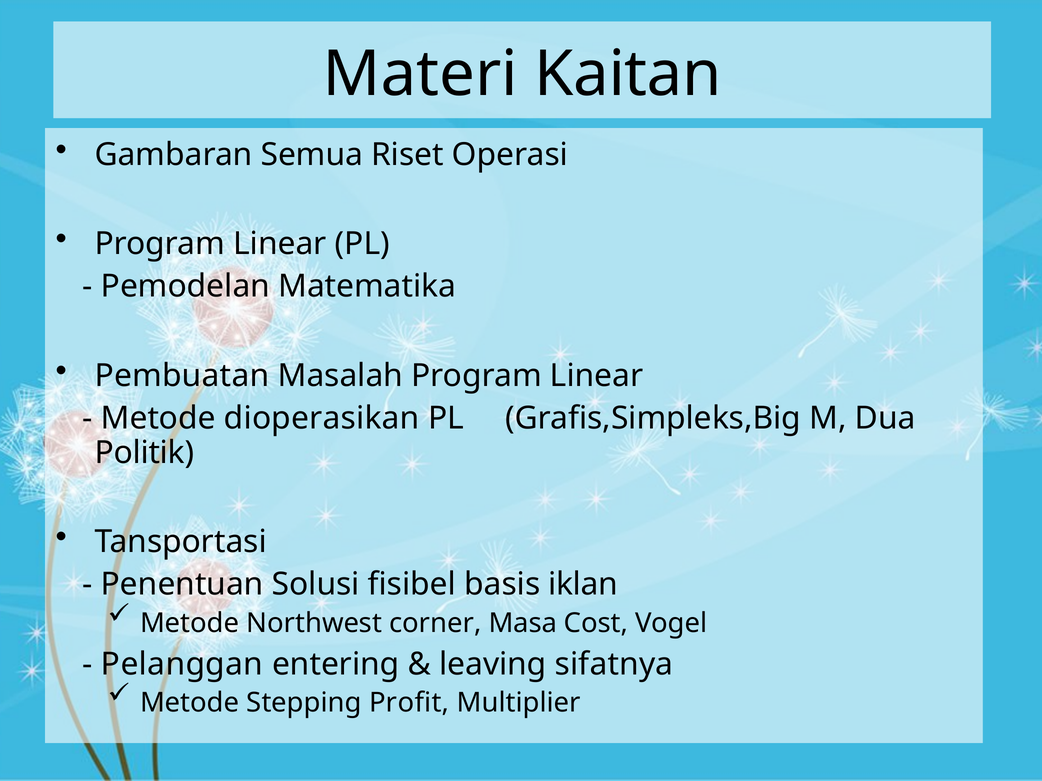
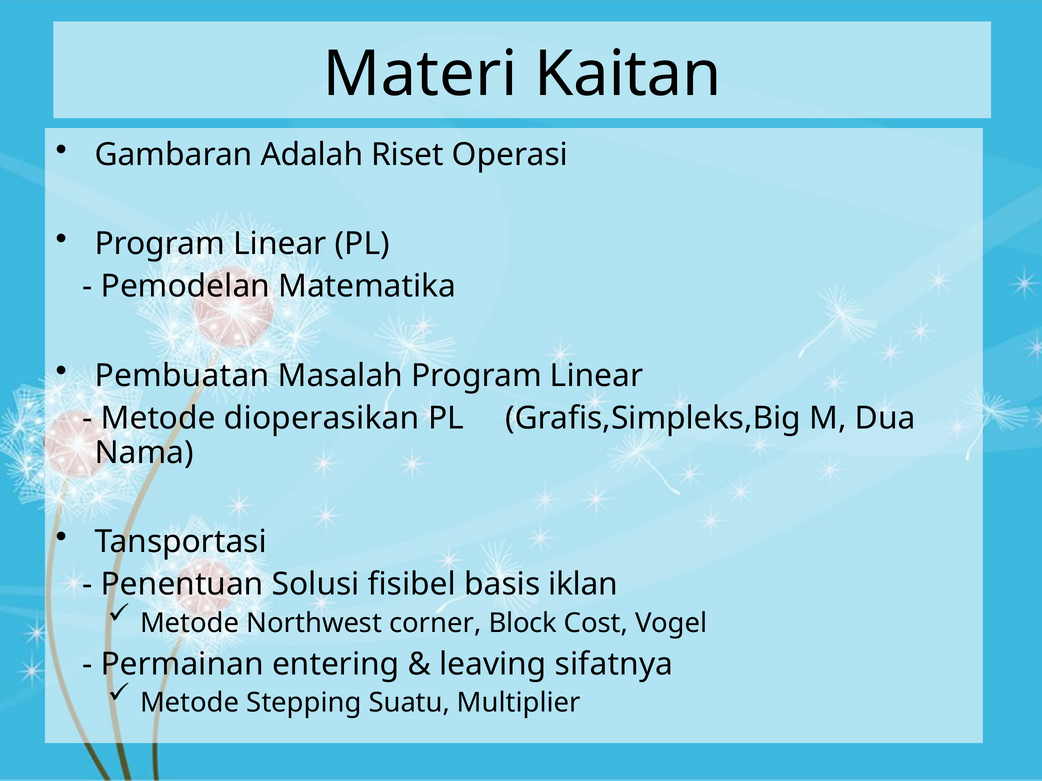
Semua: Semua -> Adalah (312, 155)
Politik: Politik -> Nama (144, 453)
Masa: Masa -> Block (523, 624)
Pelanggan: Pelanggan -> Permainan (182, 665)
Profit: Profit -> Suatu (409, 703)
